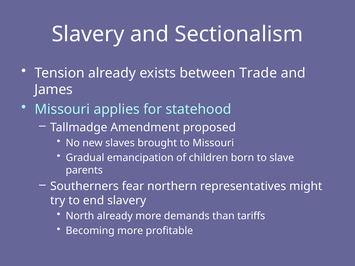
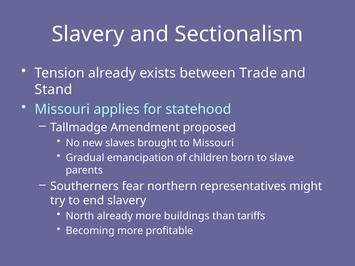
James: James -> Stand (54, 90)
demands: demands -> buildings (187, 216)
